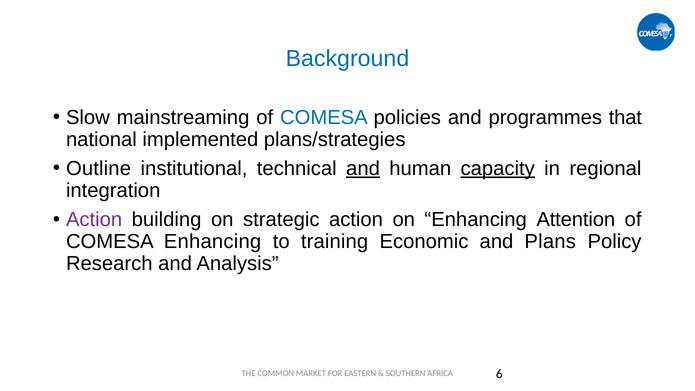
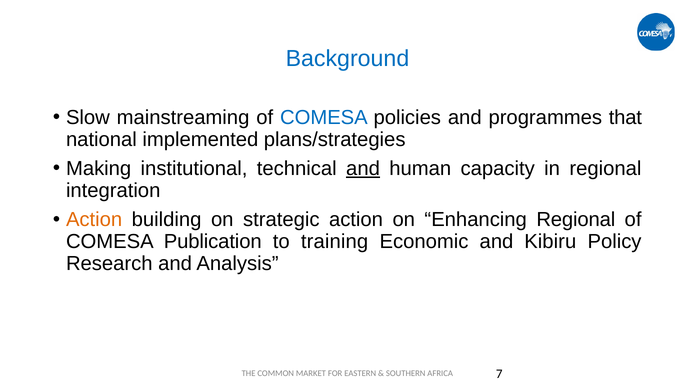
Outline: Outline -> Making (99, 169)
capacity underline: present -> none (498, 169)
Action colour: purple -> orange (94, 220)
Enhancing Attention: Attention -> Regional (576, 220)
COMESA Enhancing: Enhancing -> Publication (213, 241)
Plans: Plans -> Kibiru (550, 241)
6: 6 -> 7 (499, 374)
